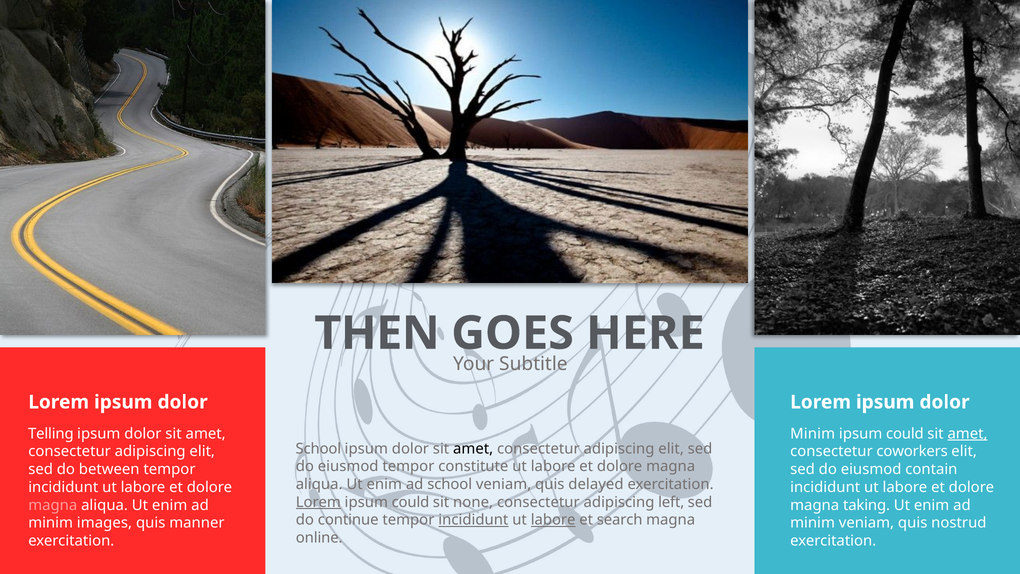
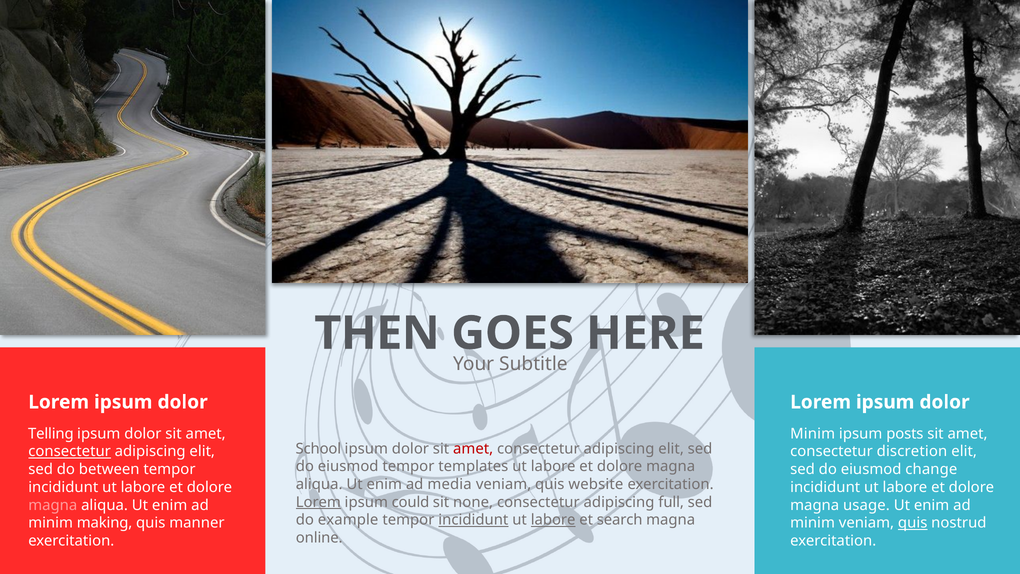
could: could -> posts (905, 433)
amet underline: present -> none (968, 433)
amet colour: black -> red (473, 448)
consectetur underline: none -> present (70, 451)
coworkers: coworkers -> discretion (912, 451)
constitute: constitute -> templates (473, 466)
contain: contain -> change (931, 469)
ad school: school -> media (450, 484)
delayed: delayed -> website (596, 484)
left: left -> full (671, 502)
taking: taking -> usage (866, 505)
continue: continue -> example (348, 520)
images: images -> making (105, 523)
quis underline: none -> present (913, 523)
